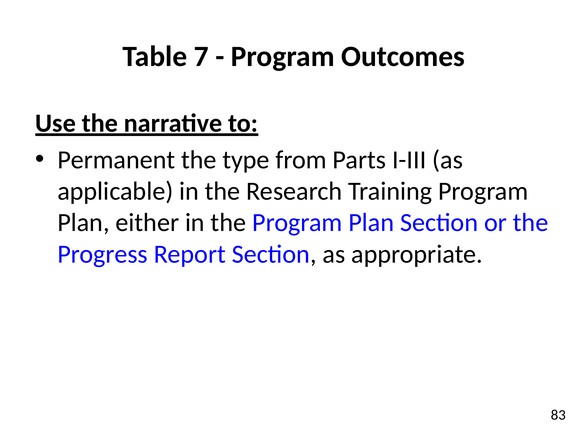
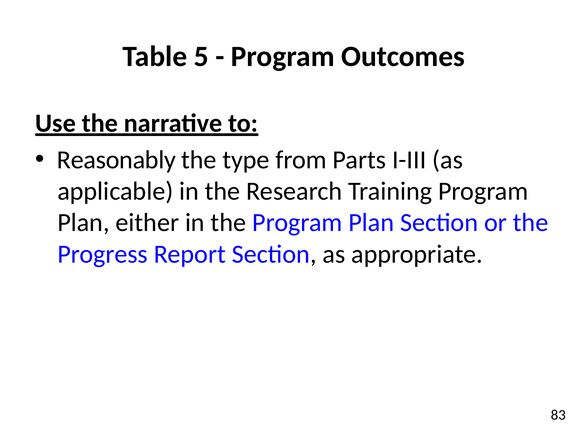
7: 7 -> 5 (201, 56)
Permanent: Permanent -> Reasonably (116, 160)
